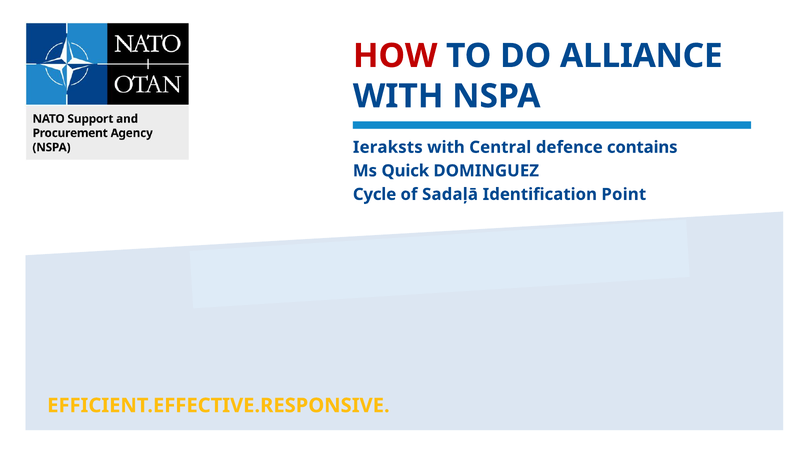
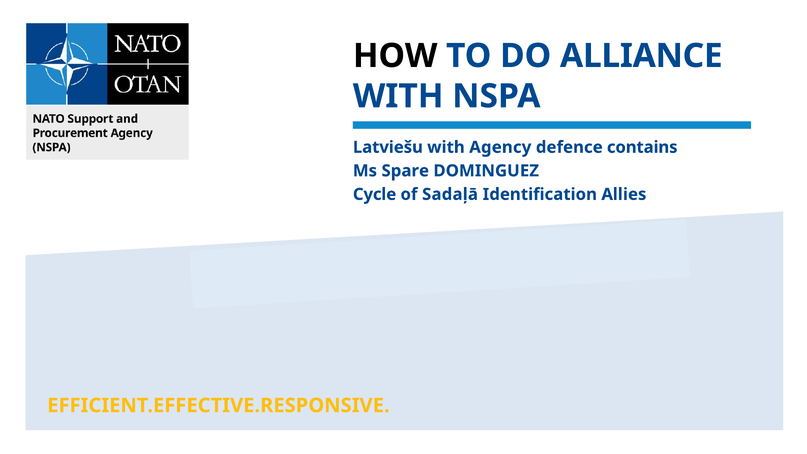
HOW colour: red -> black (395, 56)
Ieraksts: Ieraksts -> Latviešu (388, 147)
Central: Central -> Agency (500, 147)
Quick: Quick -> Spare (405, 171)
Point: Point -> Allies (624, 194)
